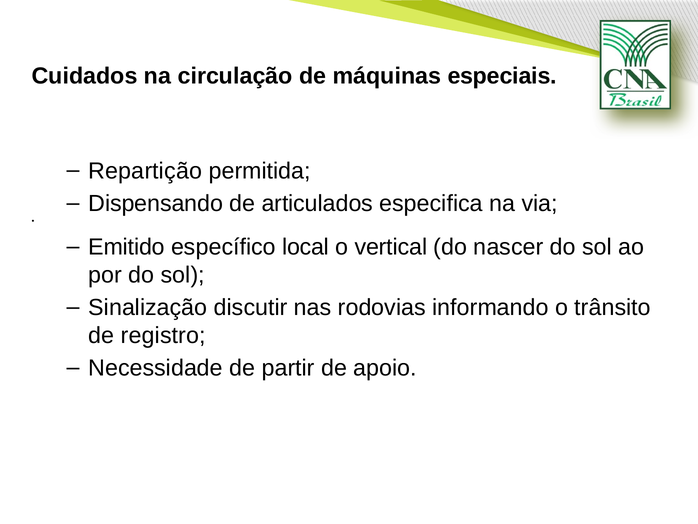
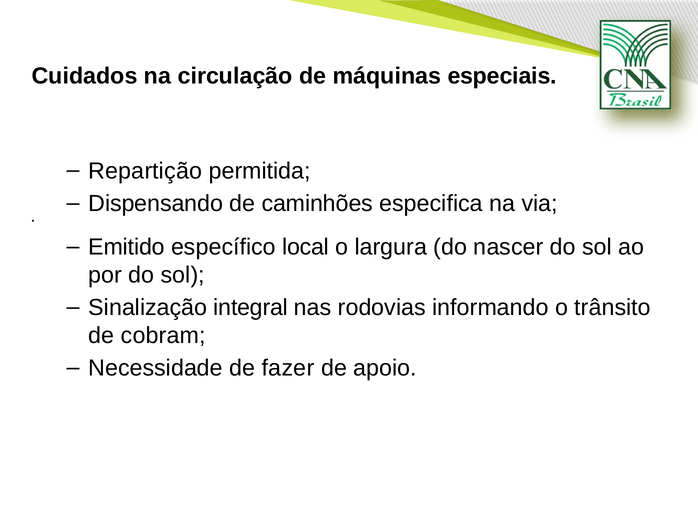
articulados: articulados -> caminhões (317, 203)
vertical: vertical -> largura (391, 247)
discutir: discutir -> integral (251, 307)
registro: registro -> cobram (163, 335)
partir: partir -> fazer (288, 368)
